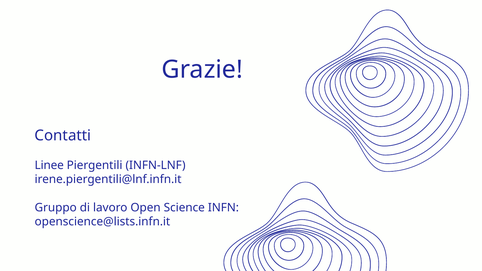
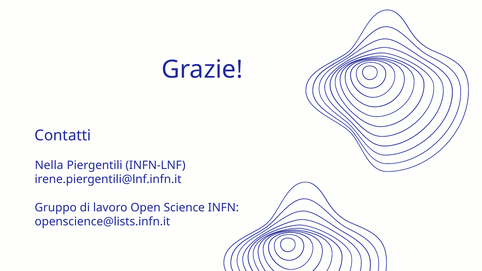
Linee: Linee -> Nella (49, 165)
